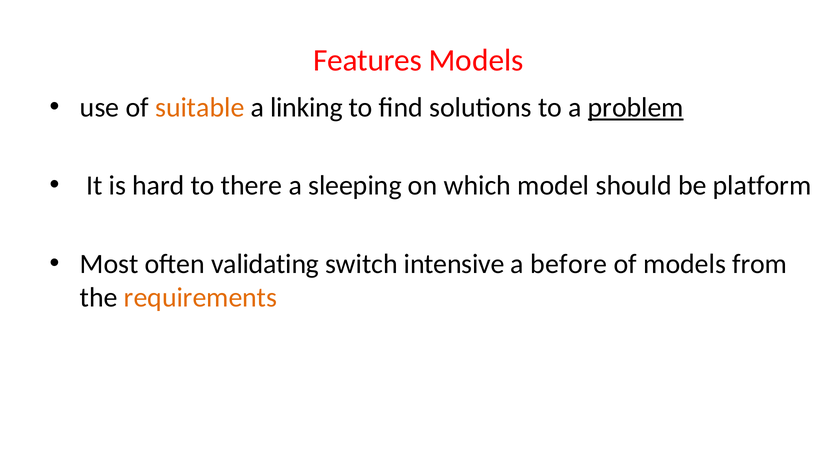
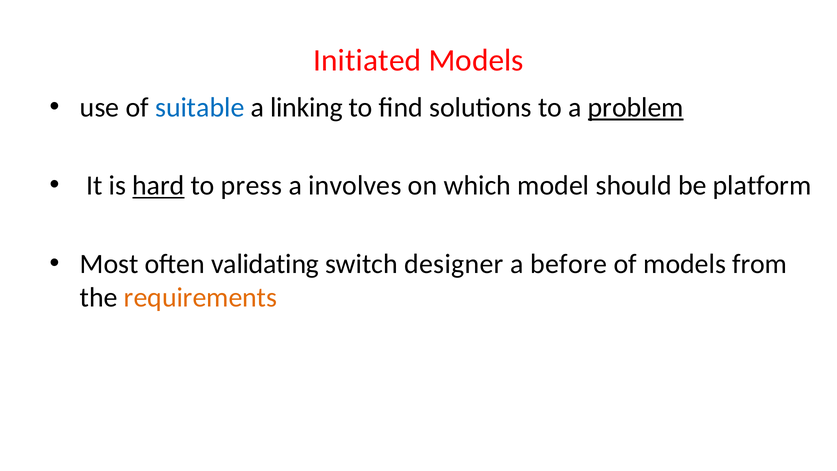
Features: Features -> Initiated (367, 60)
suitable colour: orange -> blue (200, 107)
hard underline: none -> present (158, 186)
there: there -> press (251, 186)
sleeping: sleeping -> involves (355, 186)
intensive: intensive -> designer (454, 264)
